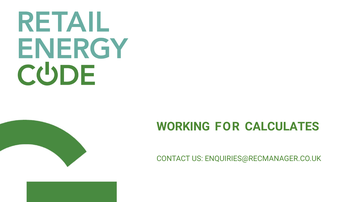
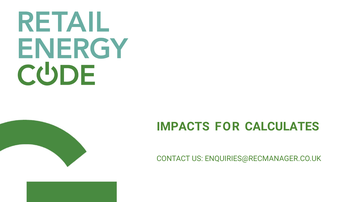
WORKING: WORKING -> IMPACTS (183, 126)
